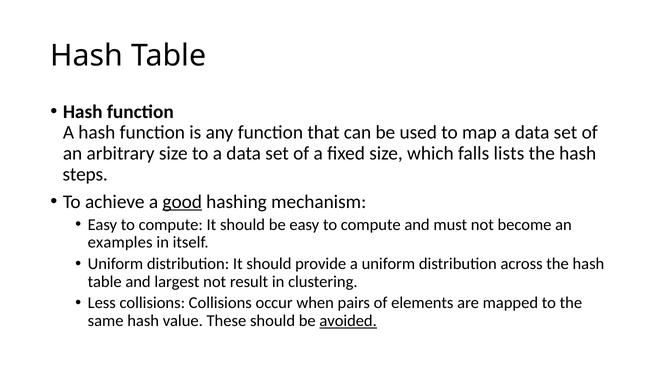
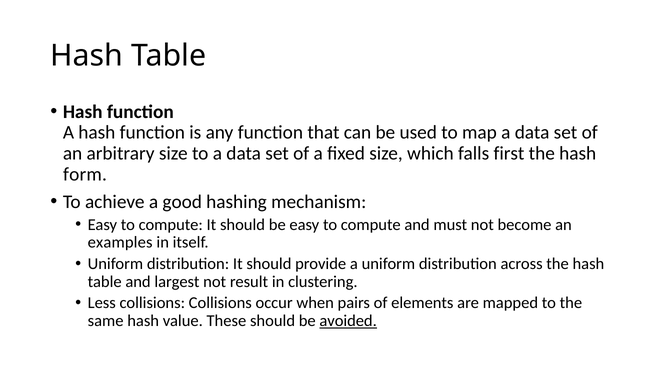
lists: lists -> first (509, 154)
steps: steps -> form (85, 174)
good underline: present -> none (182, 202)
